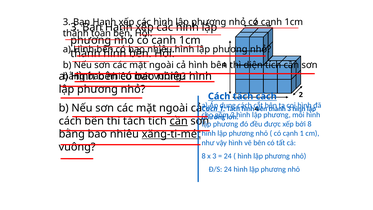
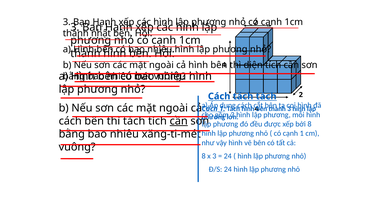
toàn: toàn -> nhật (101, 33)
tách cách: cách -> tách (266, 96)
xăng-ti-mét underline: present -> none (171, 134)
